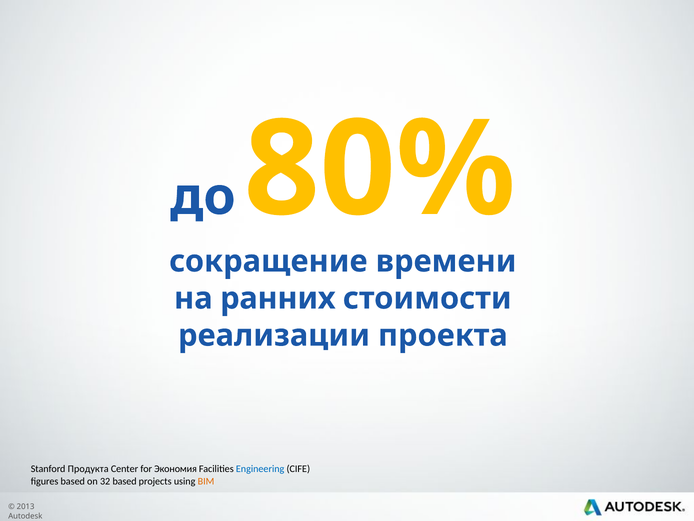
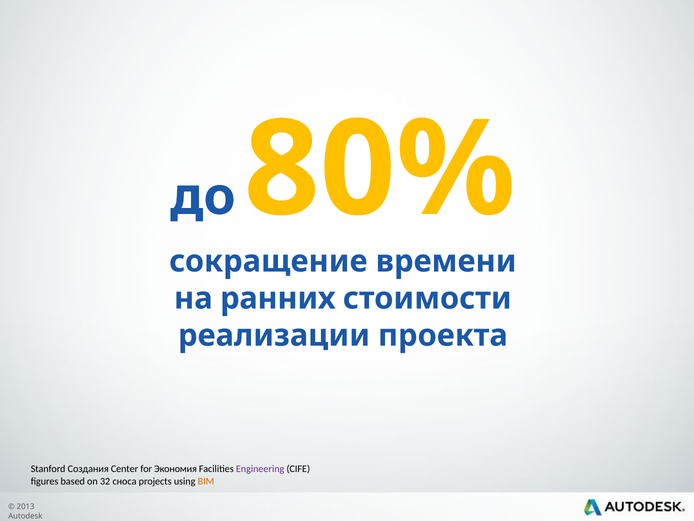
Продукта: Продукта -> Создания (88, 469)
Engineering colour: blue -> purple (260, 469)
32 based: based -> сноса (125, 481)
